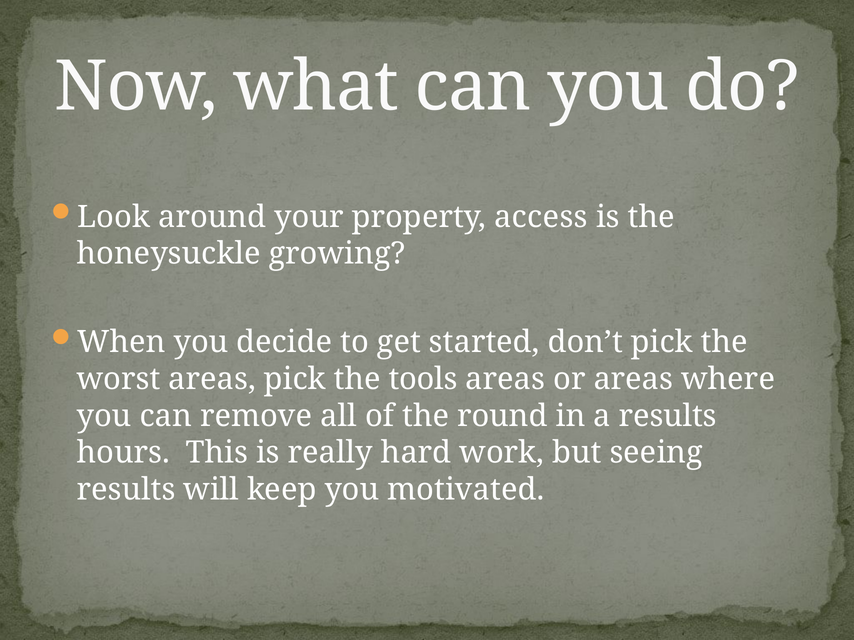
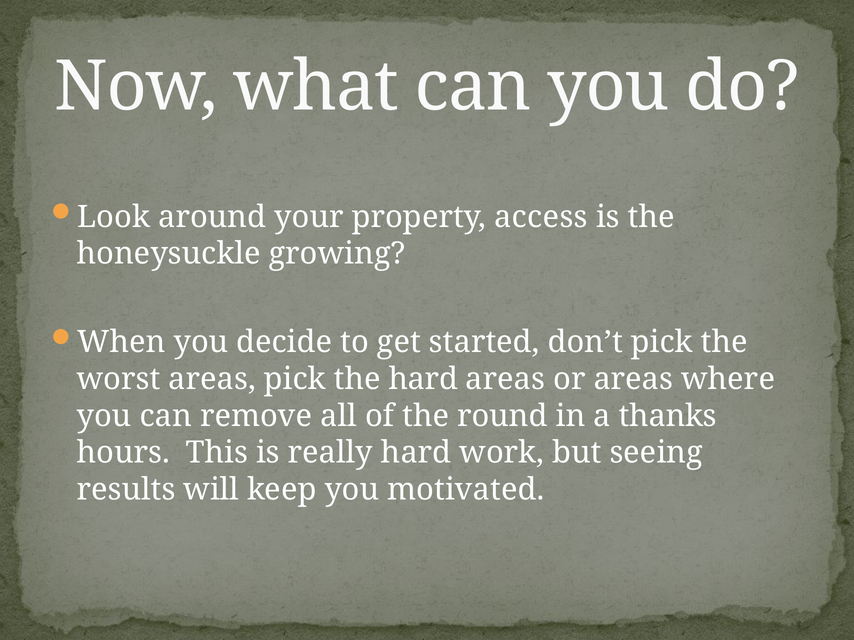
the tools: tools -> hard (423, 379)
a results: results -> thanks (668, 416)
